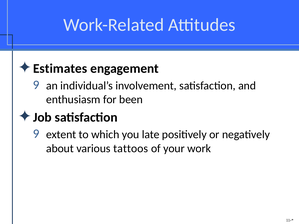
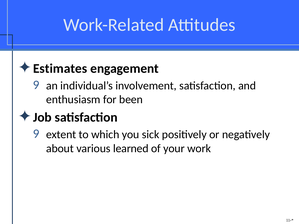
late: late -> sick (151, 135)
tattoos: tattoos -> learned (131, 149)
